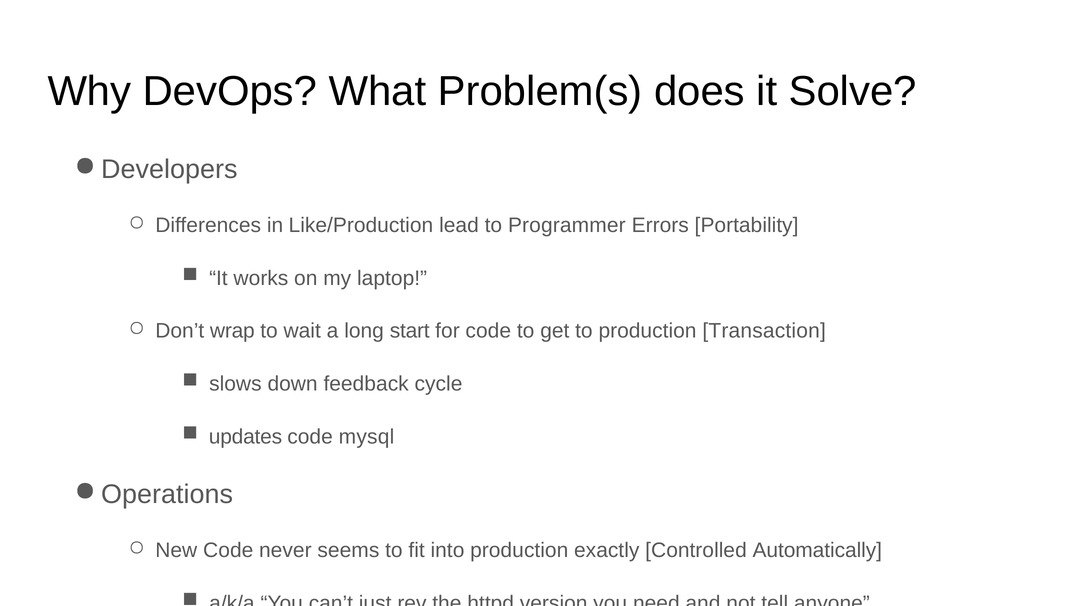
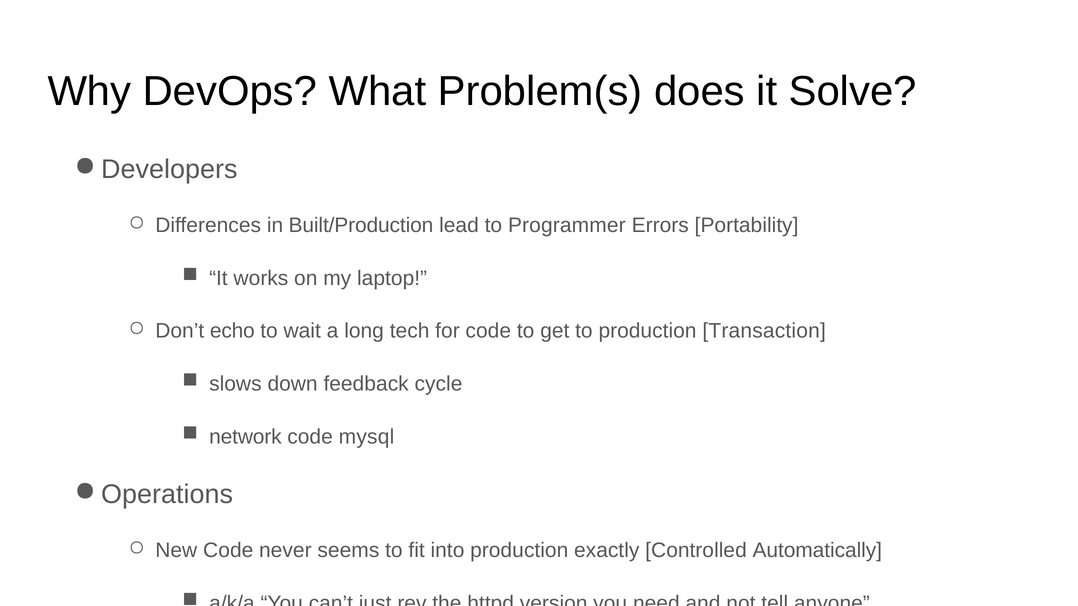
Like/Production: Like/Production -> Built/Production (361, 226)
wrap: wrap -> echo (232, 331)
start: start -> tech (410, 331)
updates: updates -> network (245, 437)
